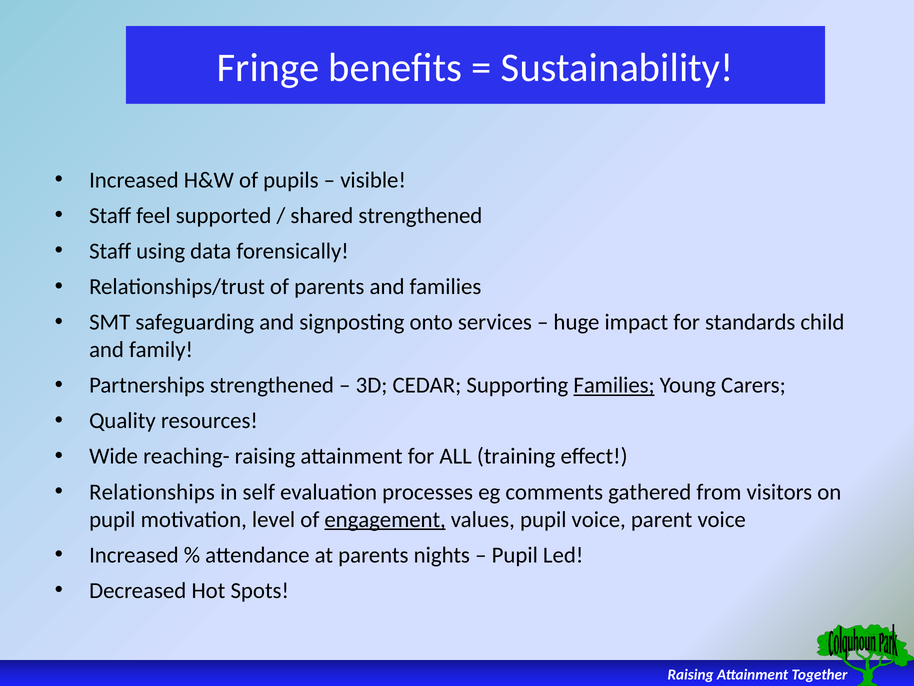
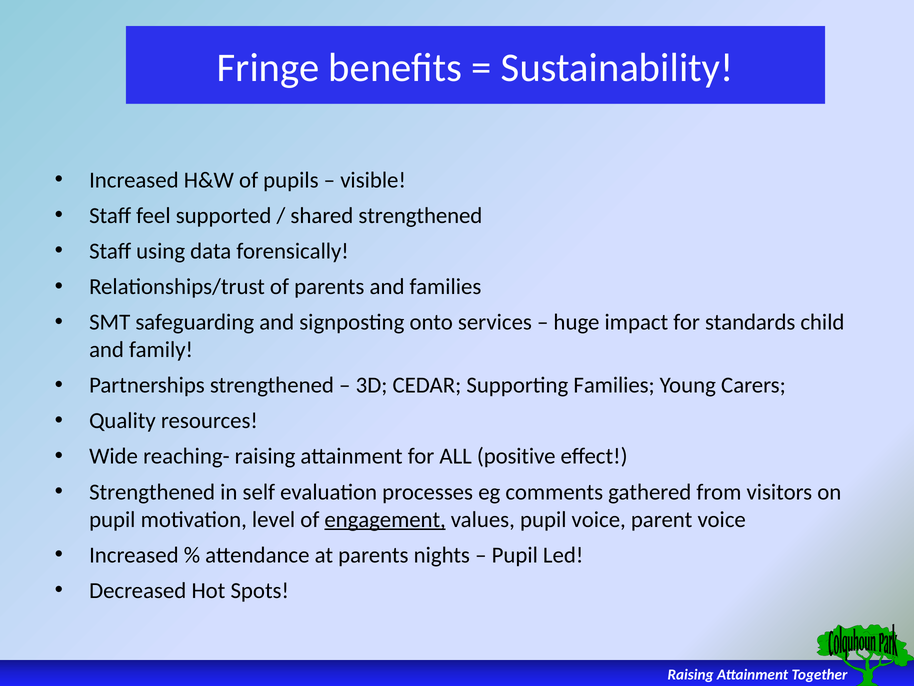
Families underline: present -> none (614, 385)
training: training -> positive (516, 456)
Relationships: Relationships -> Strengthened (152, 492)
